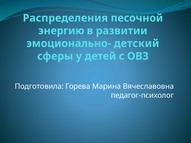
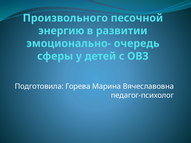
Распределения: Распределения -> Произвольного (65, 18)
детский: детский -> очередь (137, 44)
